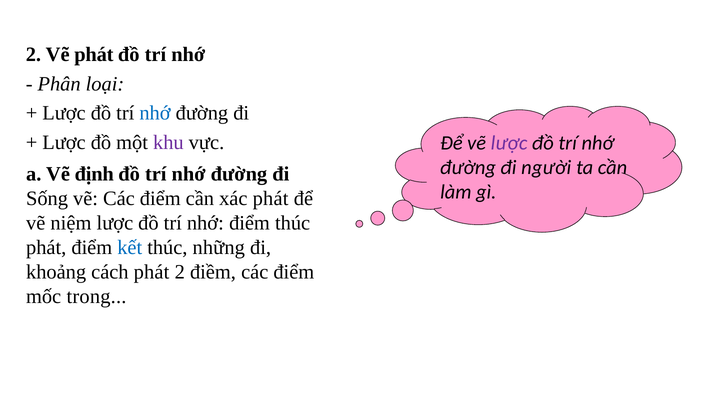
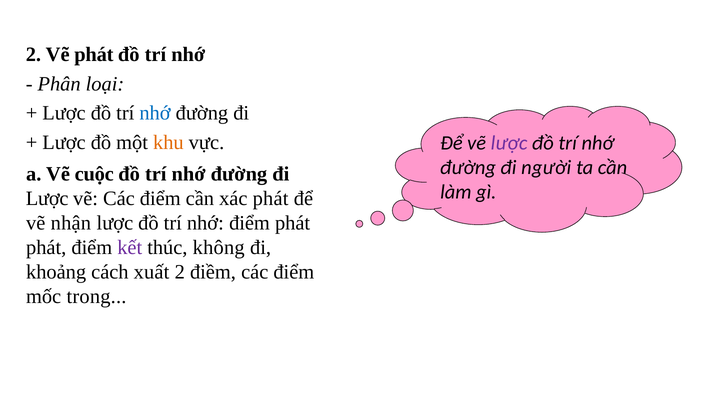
khu colour: purple -> orange (168, 143)
định: định -> cuộc (94, 174)
Sống: Sống -> Lược (47, 199)
niệm: niệm -> nhận (71, 223)
điểm thúc: thúc -> phát (293, 223)
kết colour: blue -> purple (130, 248)
những: những -> không (219, 248)
cách phát: phát -> xuất (152, 272)
